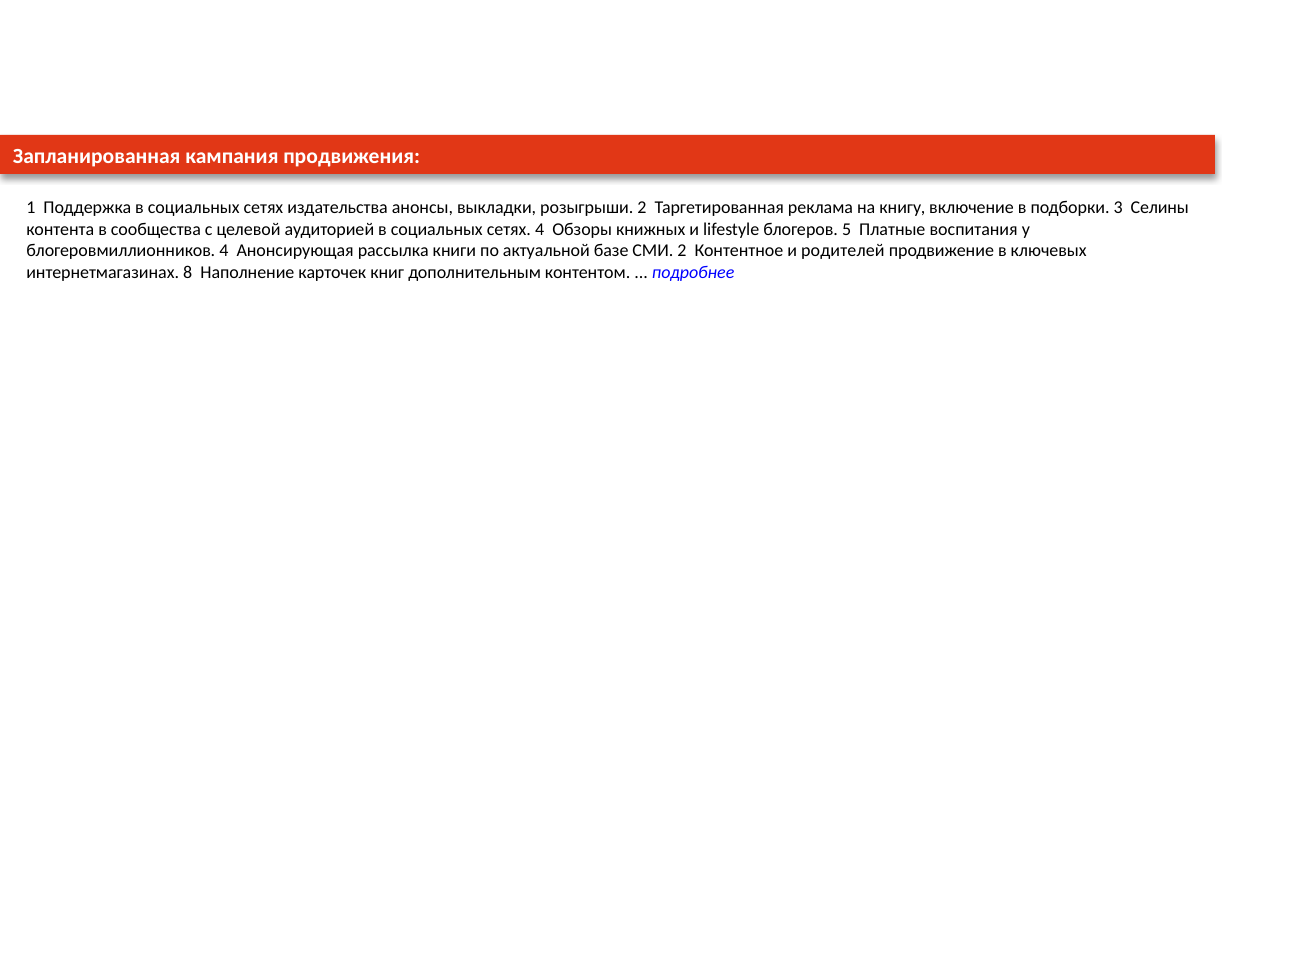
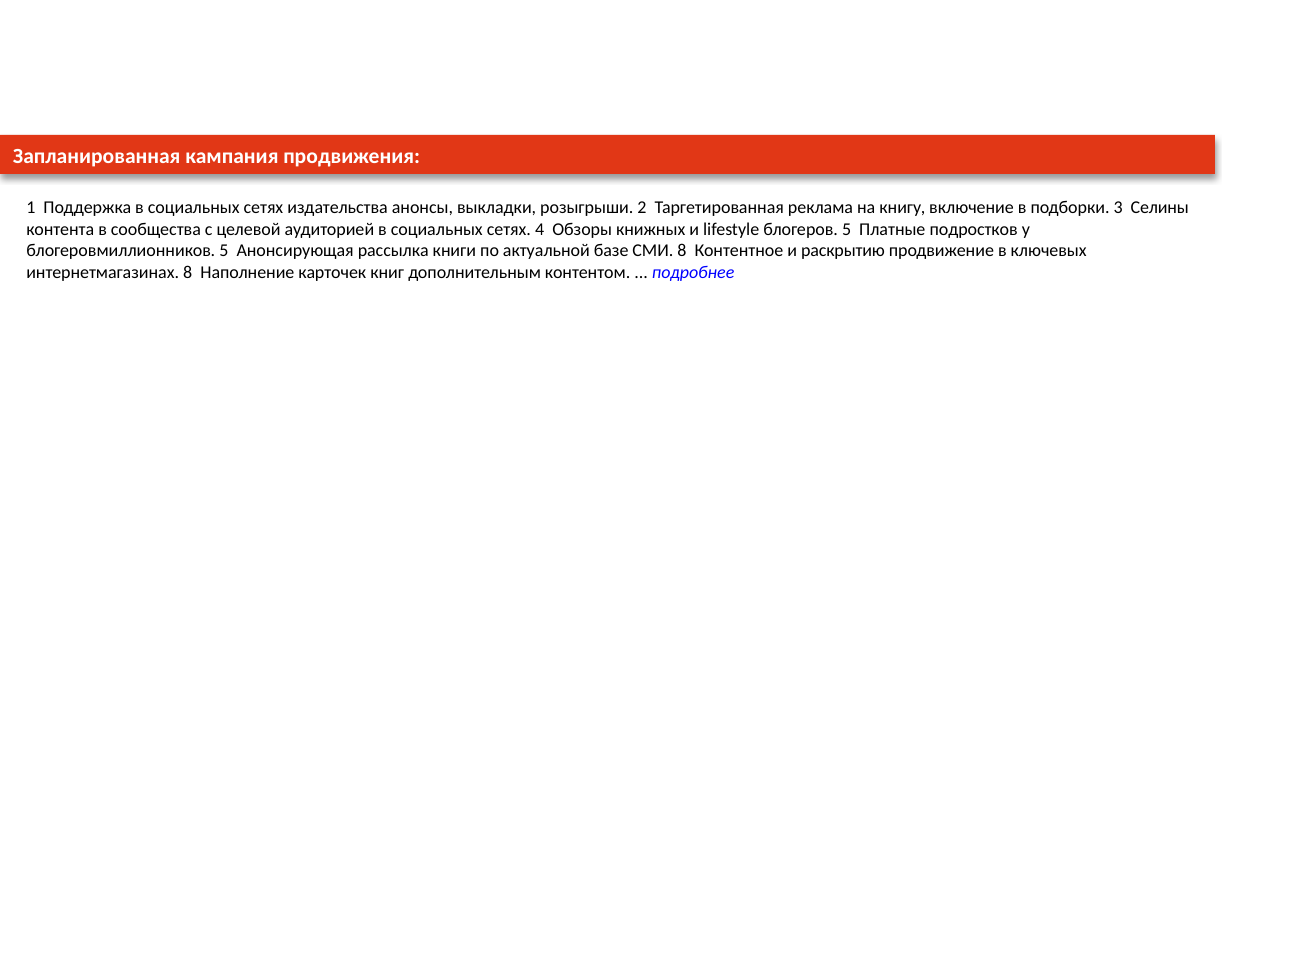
воспитания: воспитания -> подростков (974, 229)
блогеровмиллионников 4: 4 -> 5 (224, 251)
СМИ 2: 2 -> 8 (682, 251)
родителей: родителей -> раскрытию (843, 251)
